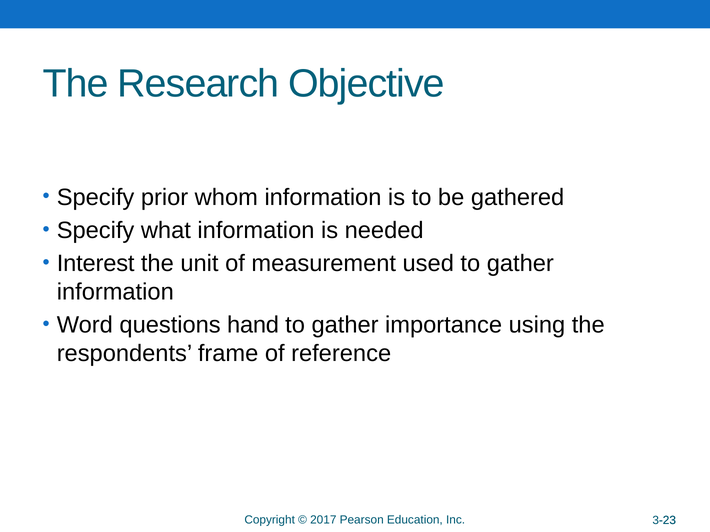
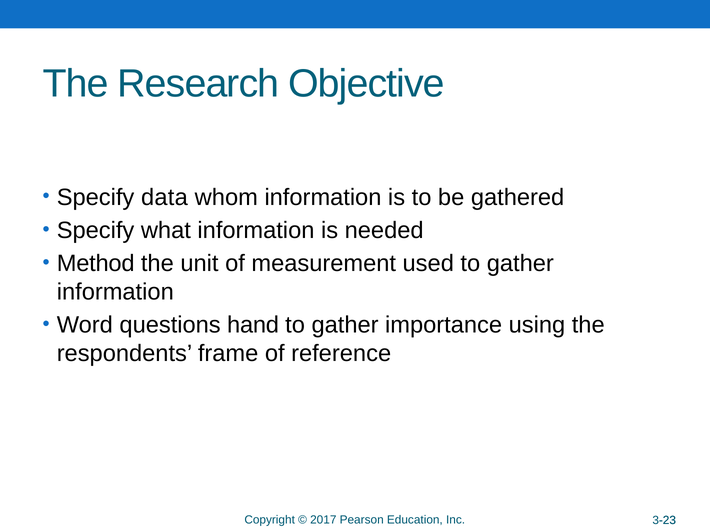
prior: prior -> data (164, 197)
Interest: Interest -> Method (96, 264)
